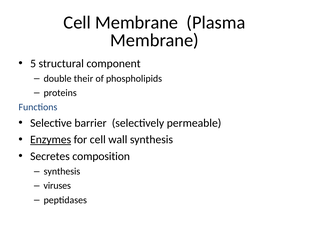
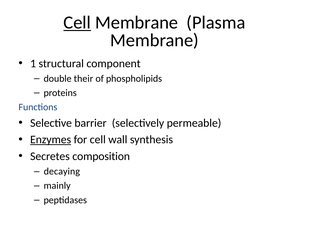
Cell underline: none -> present (77, 22)
5: 5 -> 1 (33, 63)
synthesis: synthesis -> decaying (62, 171)
viruses: viruses -> mainly (57, 186)
